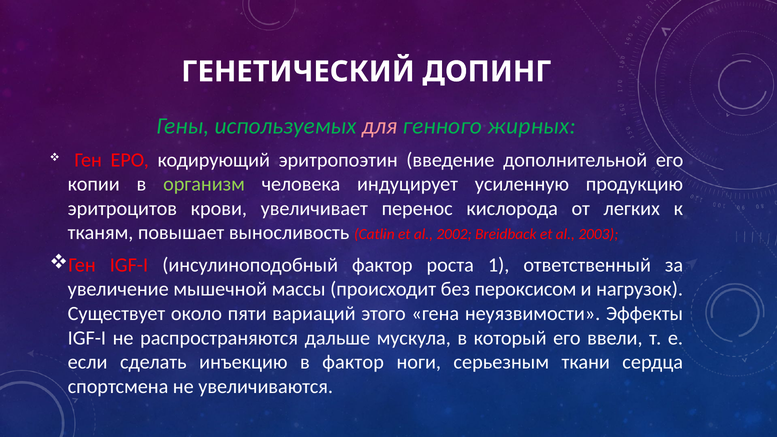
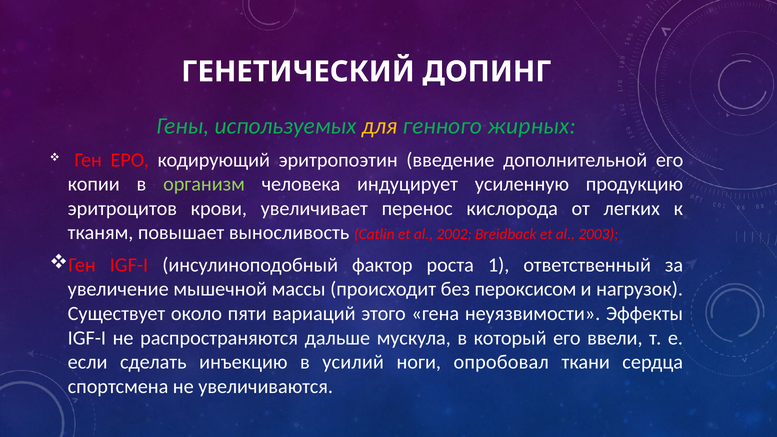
для colour: pink -> yellow (379, 126)
в фактор: фактор -> усилий (353, 362)
серьезным: серьезным -> опробовал (501, 362)
